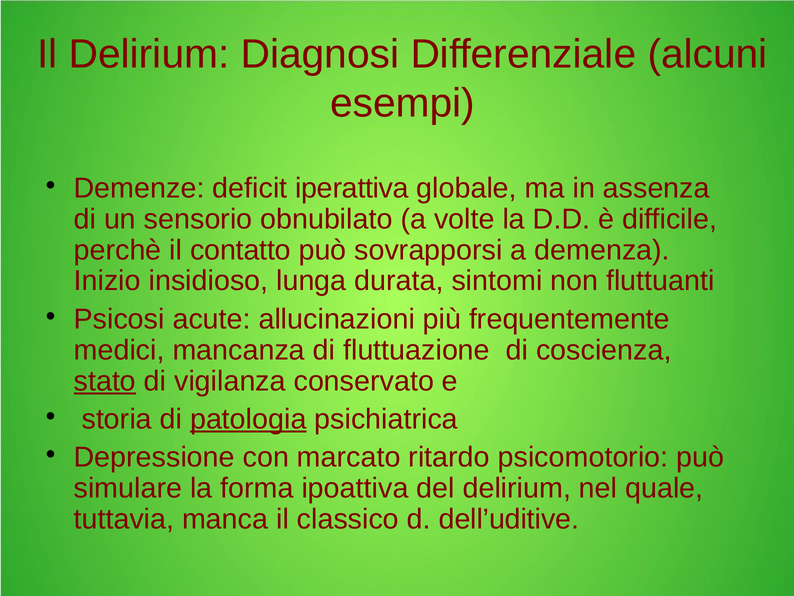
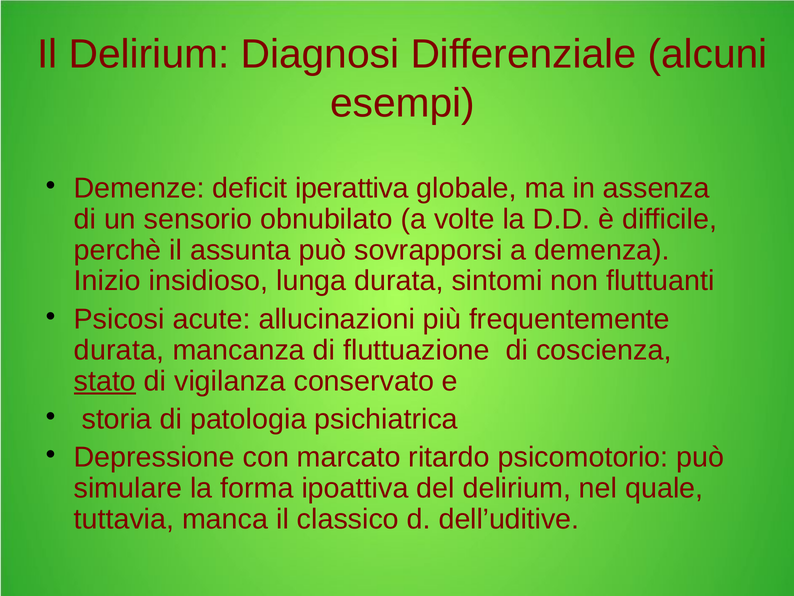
contatto: contatto -> assunta (240, 250)
medici: medici -> durata (119, 350)
patologia underline: present -> none (248, 419)
